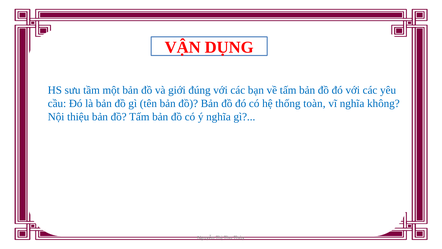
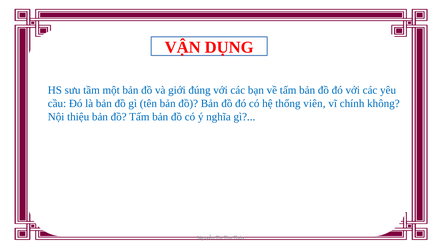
toàn: toàn -> viên (314, 103)
vĩ nghĩa: nghĩa -> chính (352, 103)
